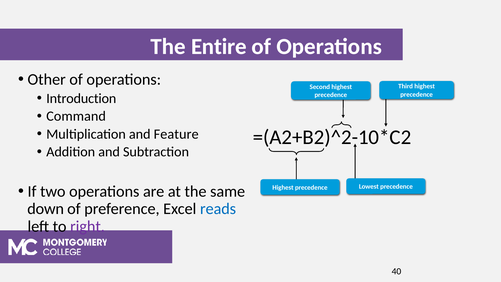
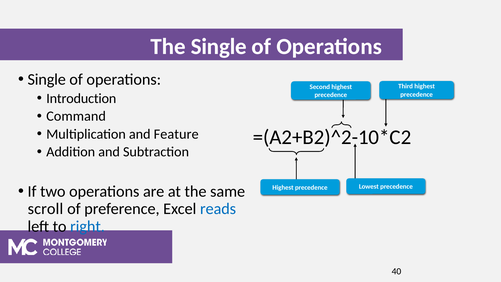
The Entire: Entire -> Single (219, 46)
Other: Other -> Single (47, 79)
down: down -> scroll (45, 209)
right colour: purple -> blue (88, 226)
